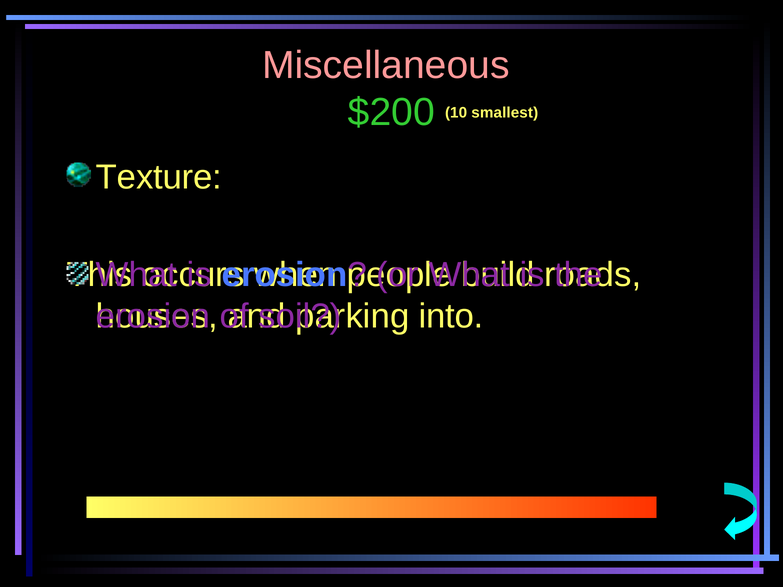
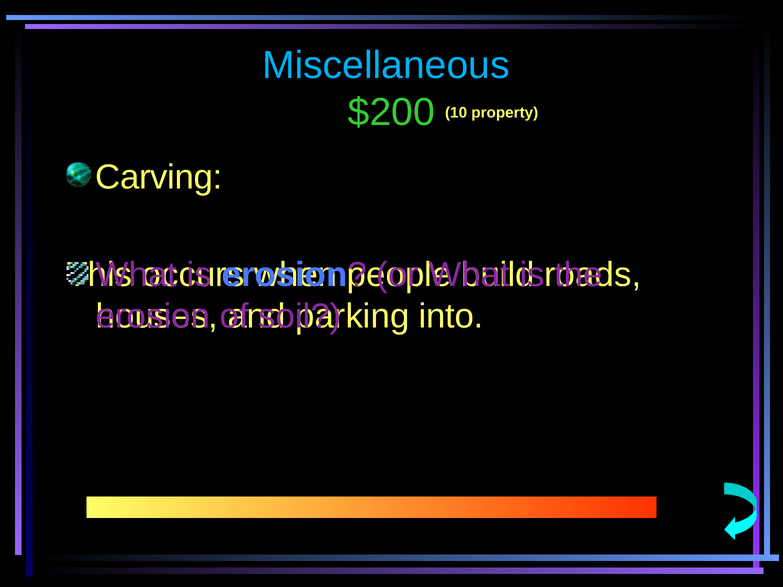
Miscellaneous colour: pink -> light blue (386, 65)
smallest: smallest -> property (505, 113)
Texture: Texture -> Carving (159, 177)
